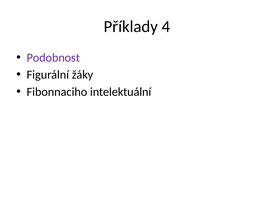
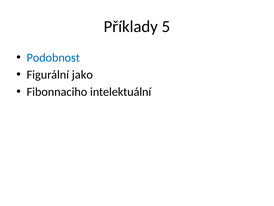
4: 4 -> 5 (166, 27)
Podobnost colour: purple -> blue (53, 57)
žáky: žáky -> jako (82, 75)
